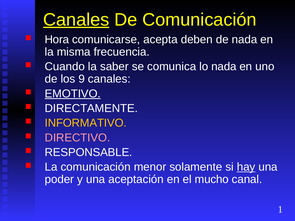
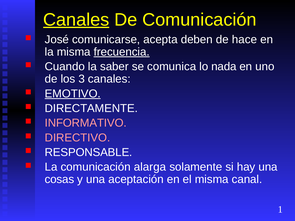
Hora: Hora -> José (57, 40)
de nada: nada -> hace (244, 40)
frecuencia underline: none -> present (122, 52)
9: 9 -> 3 (82, 79)
INFORMATIVO colour: yellow -> pink (86, 123)
menor: menor -> alarga (150, 167)
hay underline: present -> none (246, 167)
poder: poder -> cosas (59, 180)
el mucho: mucho -> misma (212, 180)
